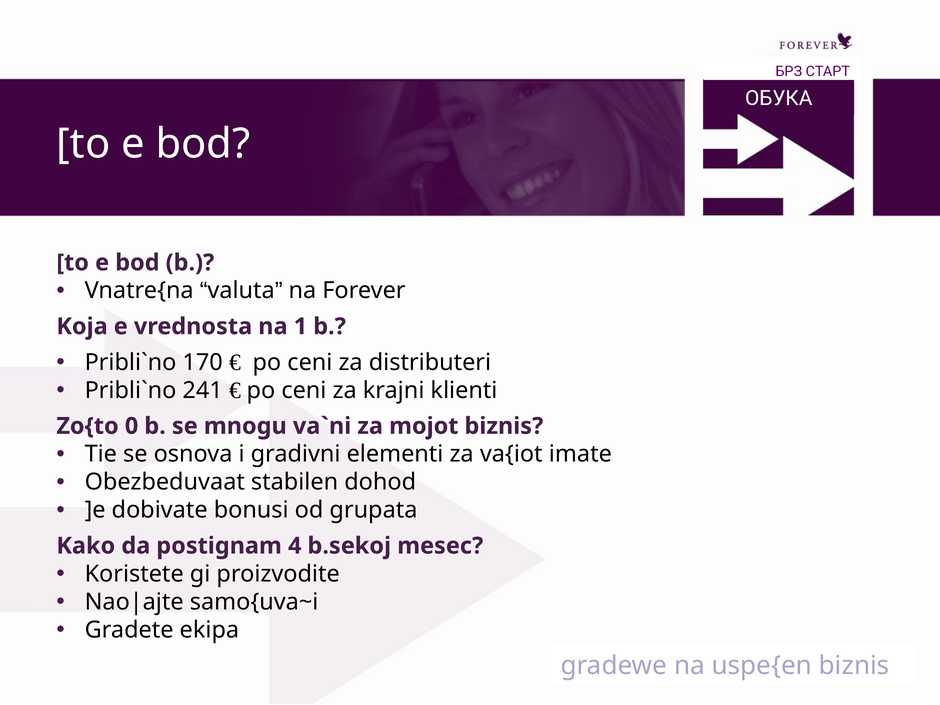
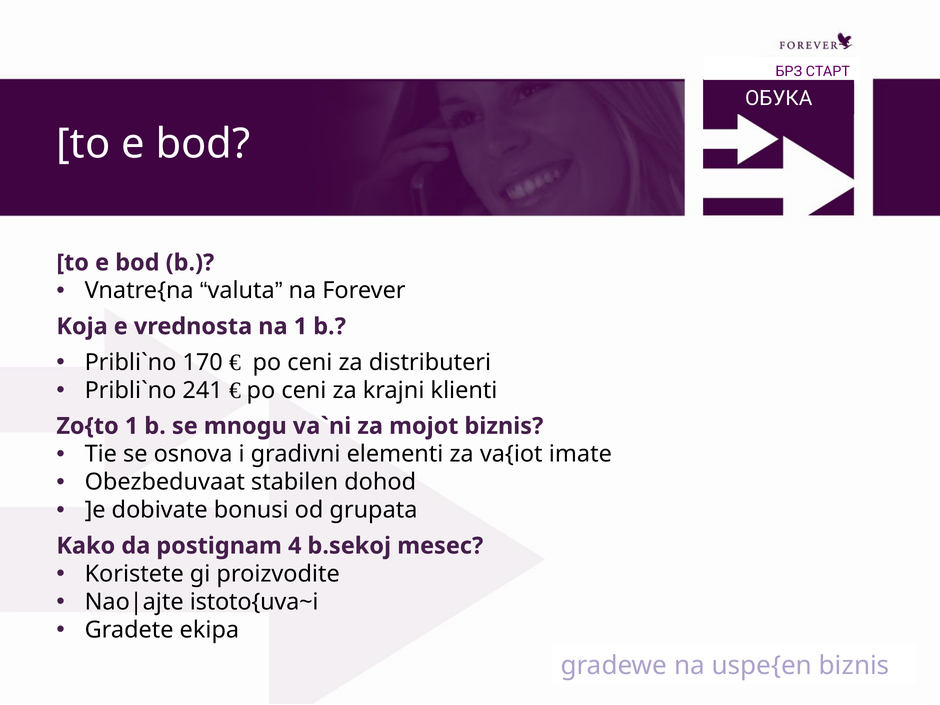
Zo{to 0: 0 -> 1 (132, 426)
samo{uva~i: samo{uva~i -> istoto{uva~i (254, 602)
